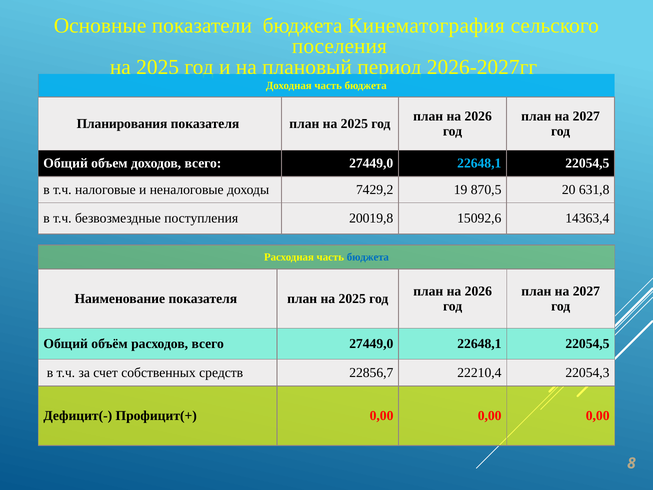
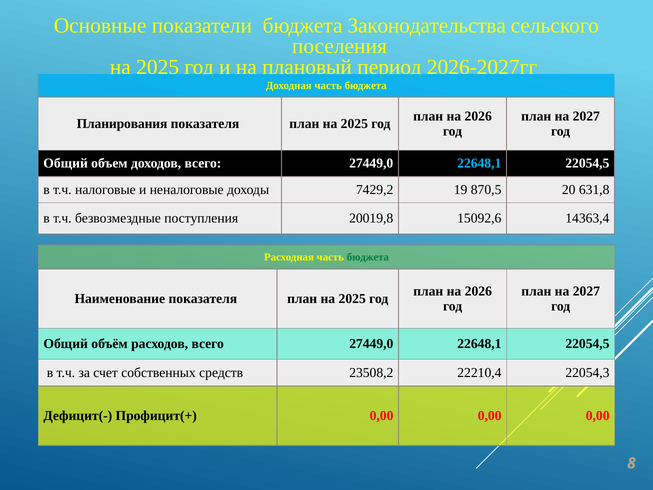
Кинематография: Кинематография -> Законодательства (427, 26)
бюджета colour: blue -> green (368, 257)
22856,7: 22856,7 -> 23508,2 (371, 372)
